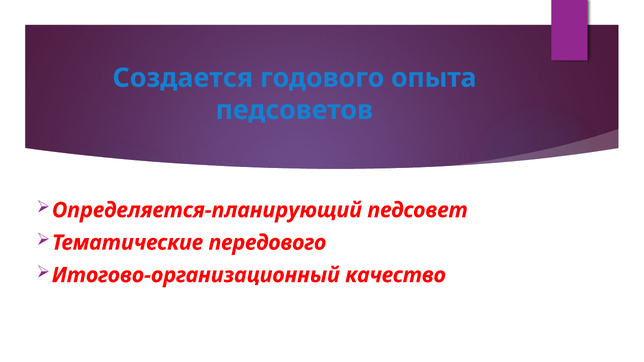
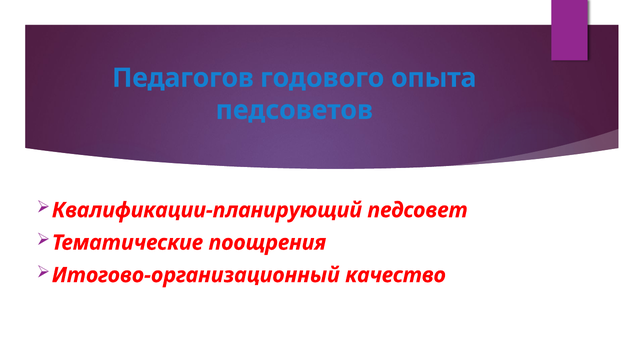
Создается: Создается -> Педагогов (183, 78)
Определяется-планирующий: Определяется-планирующий -> Квалификации-планирующий (207, 210)
передового: передового -> поощрения (267, 243)
